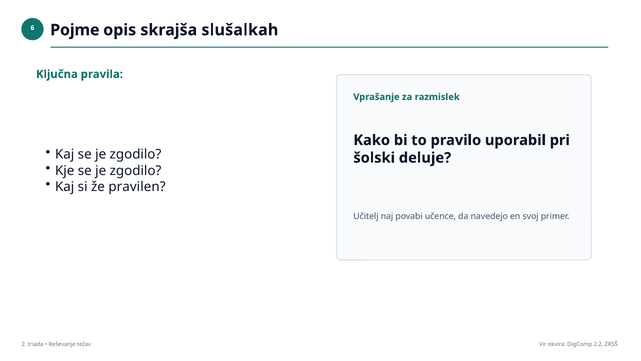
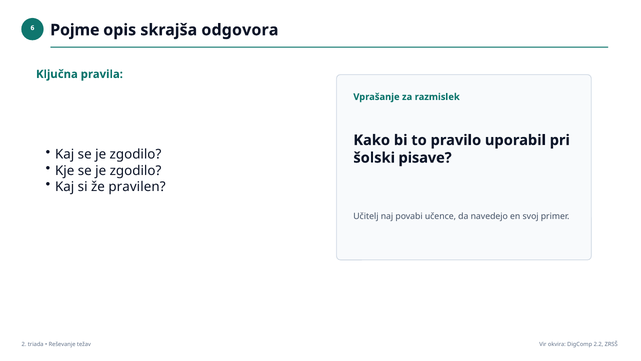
slušalkah: slušalkah -> odgovora (240, 30)
deluje: deluje -> pisave (425, 158)
